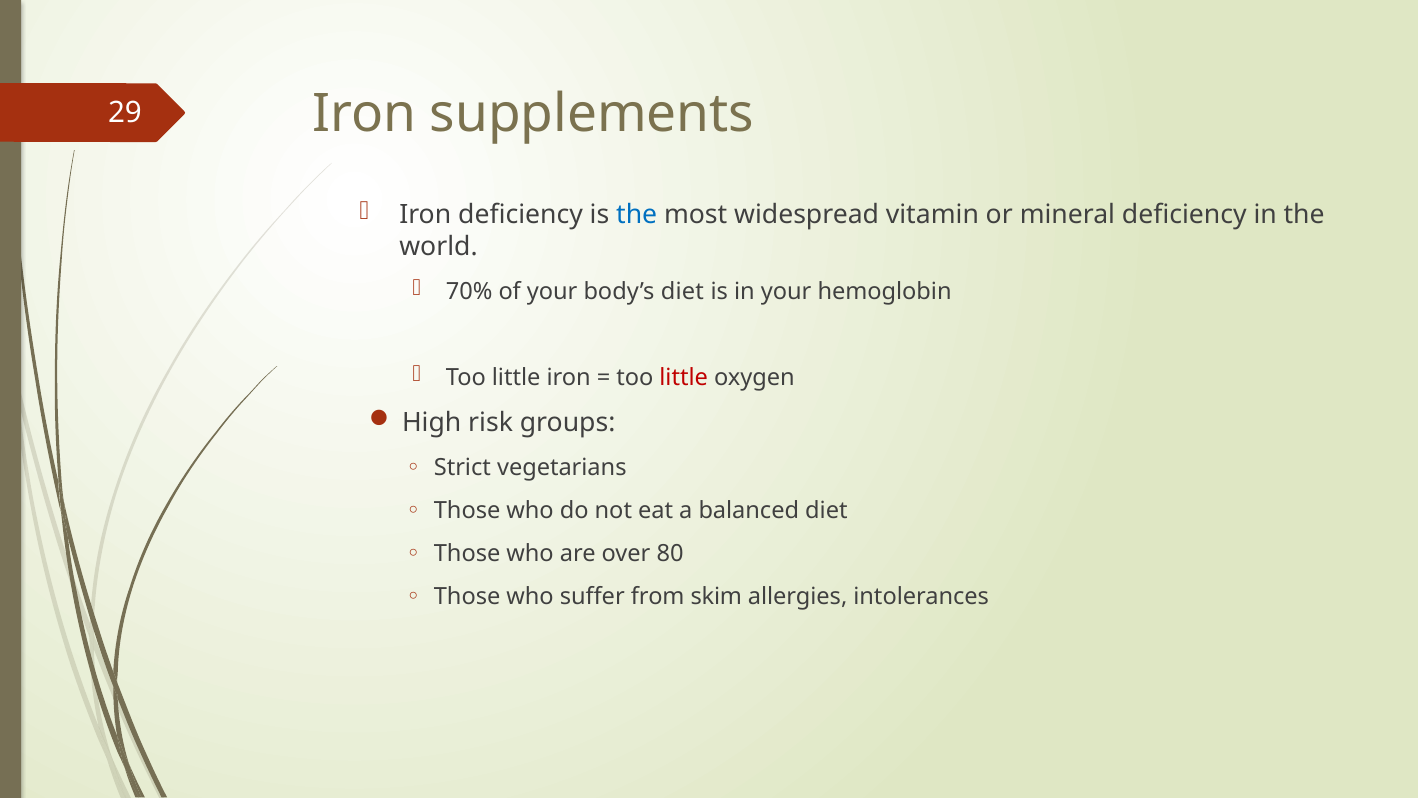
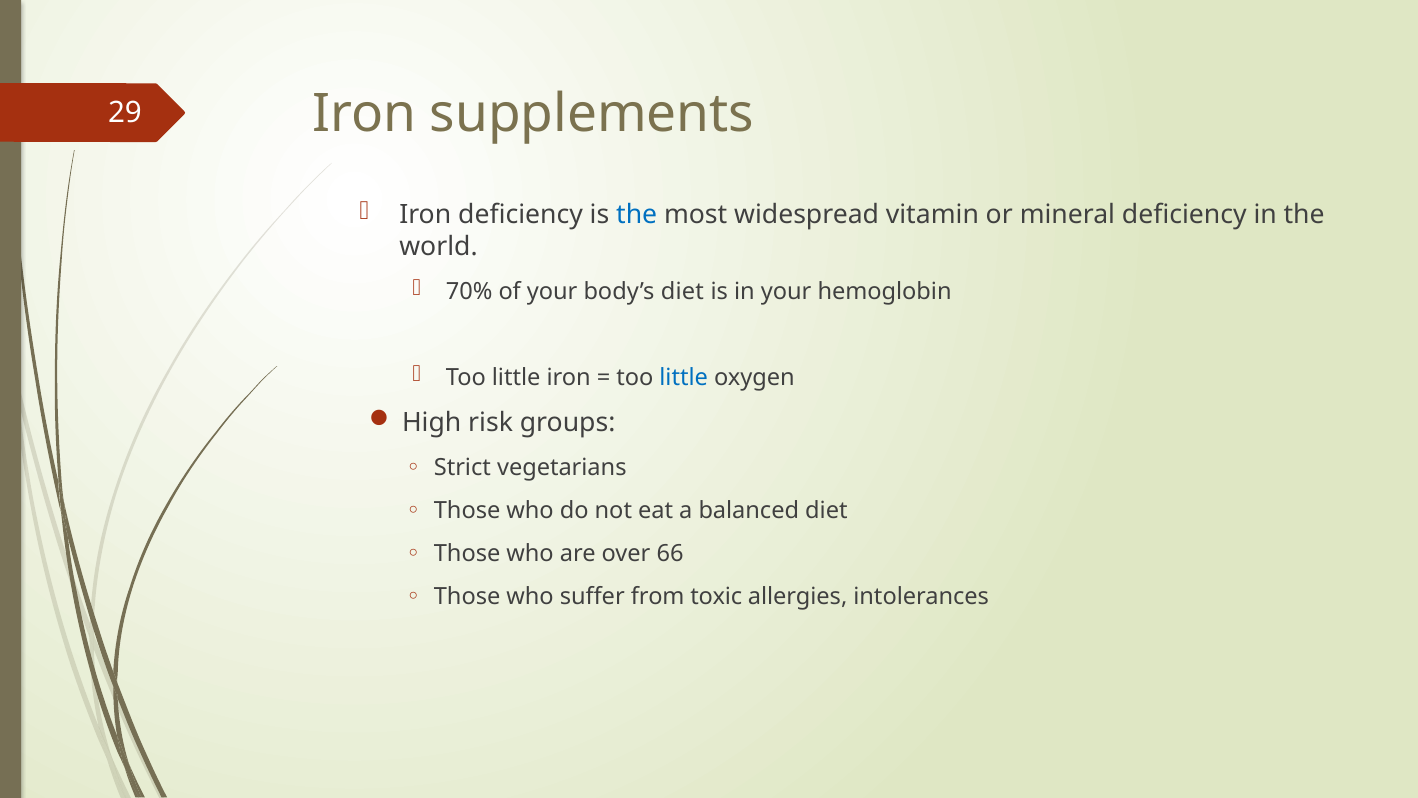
little colour: red -> blue (684, 378)
80: 80 -> 66 (670, 554)
skim: skim -> toxic (716, 597)
